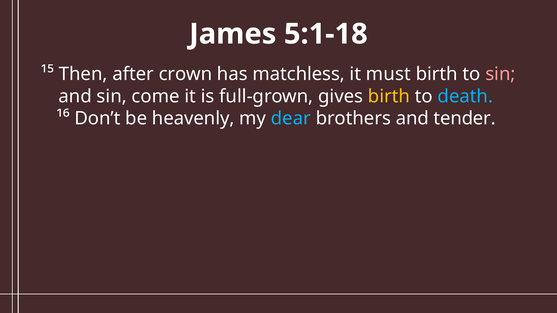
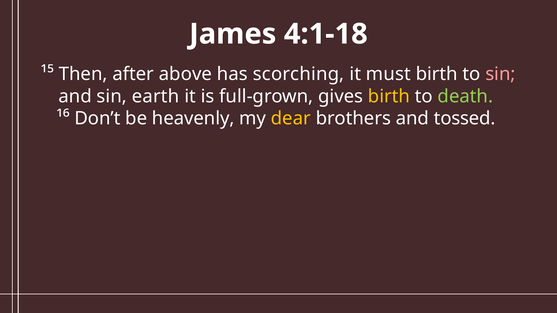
5:1-18: 5:1-18 -> 4:1-18 (326, 34)
crown: crown -> above (185, 74)
matchless: matchless -> scorching (299, 74)
come: come -> earth (156, 96)
death colour: light blue -> light green (465, 96)
dear colour: light blue -> yellow (291, 119)
tender: tender -> tossed (465, 119)
